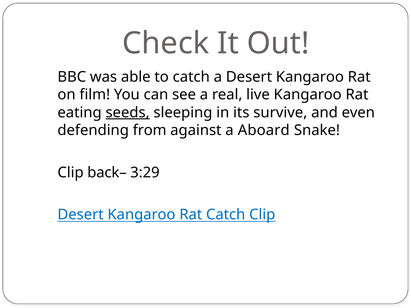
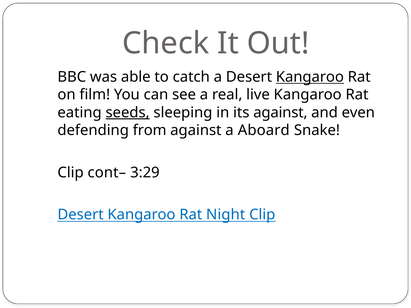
Kangaroo underline: none -> present (310, 77)
its survive: survive -> against (280, 113)
back–: back– -> cont– (107, 173)
Rat Catch: Catch -> Night (226, 215)
